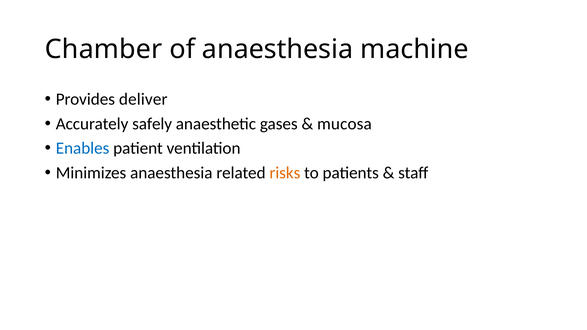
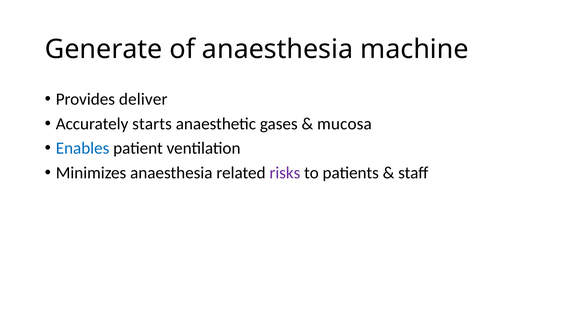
Chamber: Chamber -> Generate (104, 49)
safely: safely -> starts (152, 124)
risks colour: orange -> purple (285, 173)
